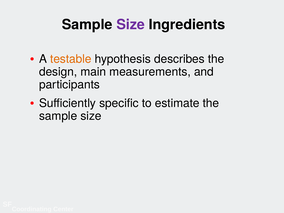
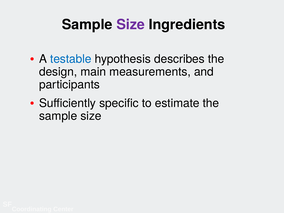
testable colour: orange -> blue (71, 59)
